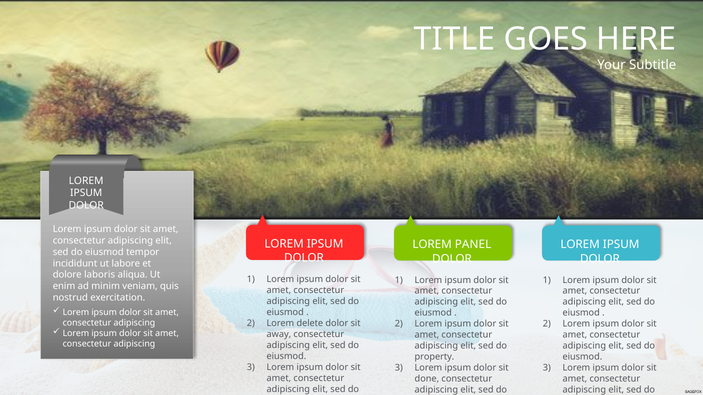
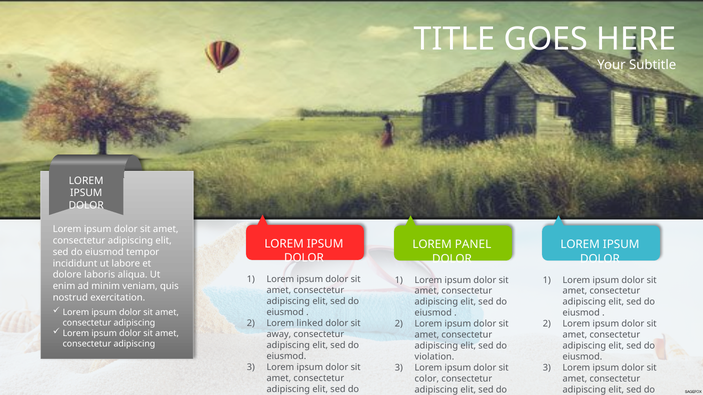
delete: delete -> linked (310, 324)
property: property -> violation (434, 357)
done: done -> color (427, 379)
